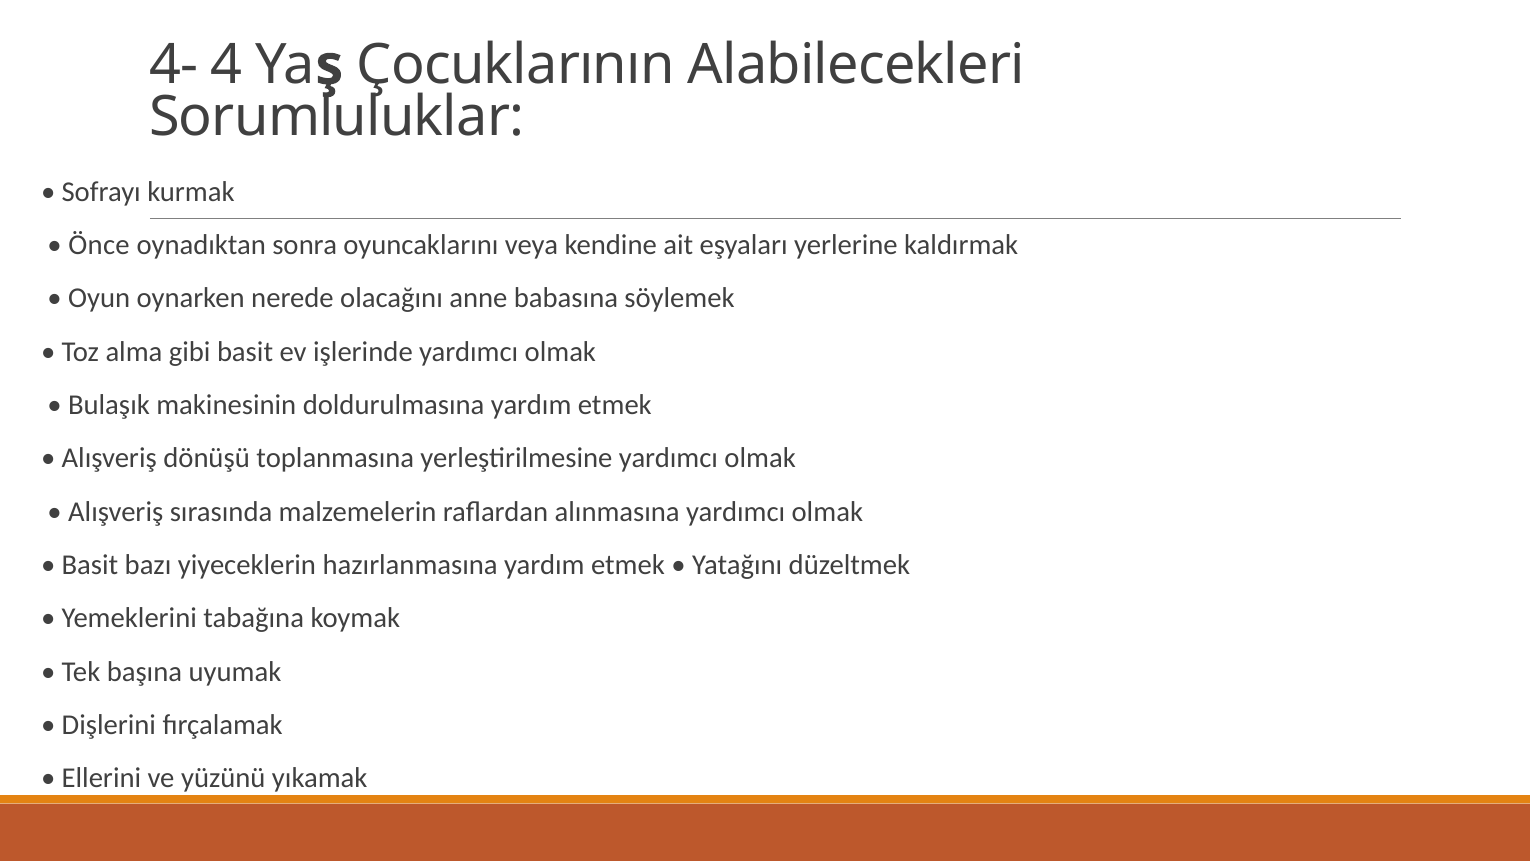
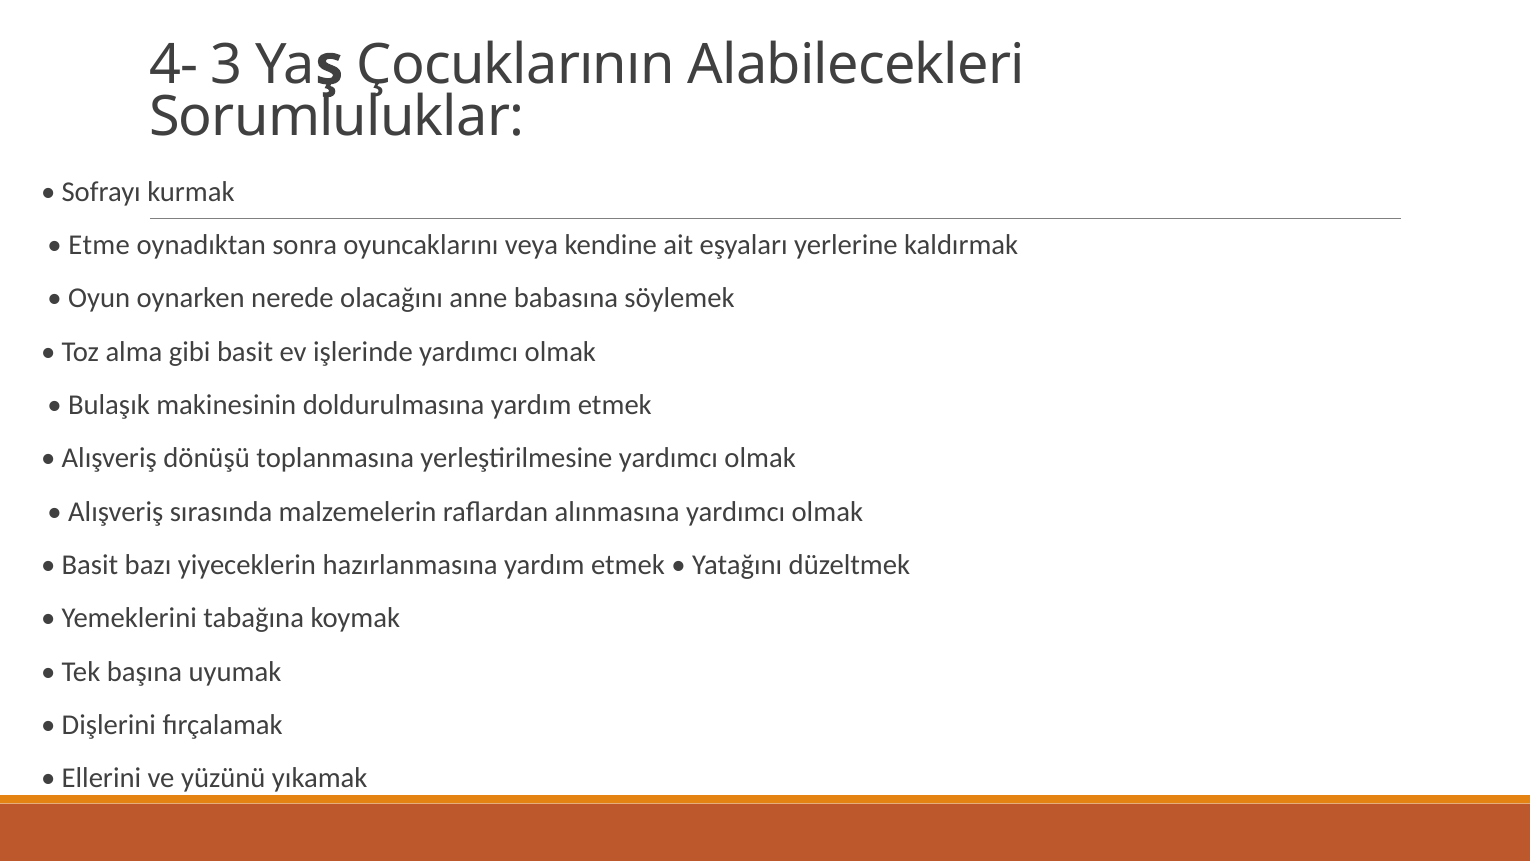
4: 4 -> 3 (227, 65)
Önce: Önce -> Etme (99, 245)
